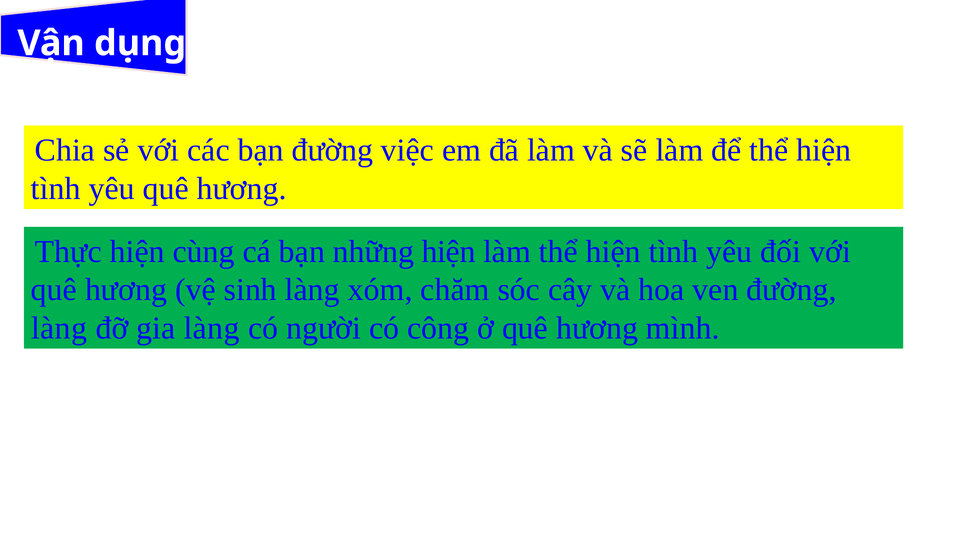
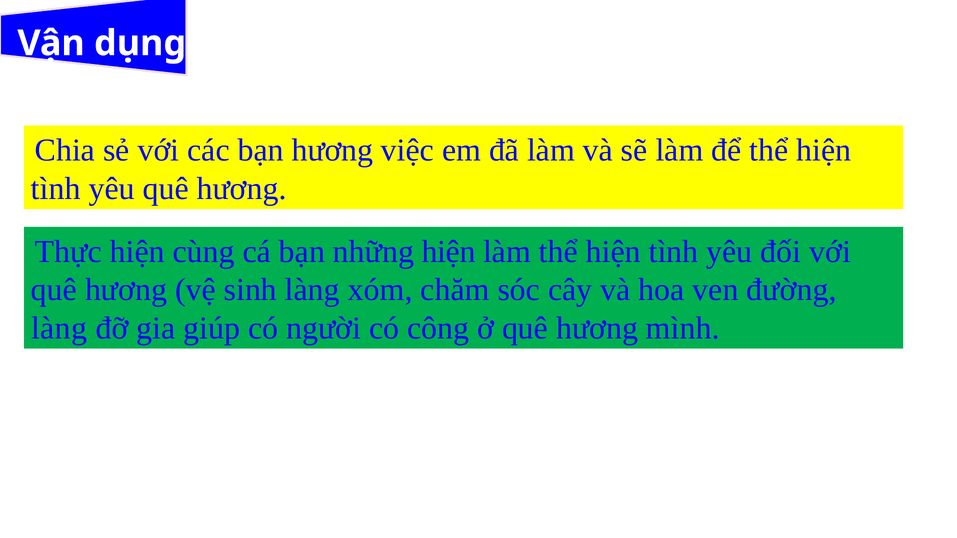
bạn đường: đường -> hương (332, 150)
gia làng: làng -> giúp (212, 328)
